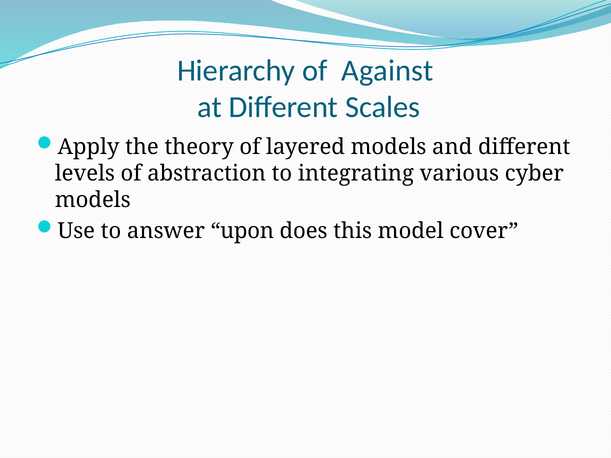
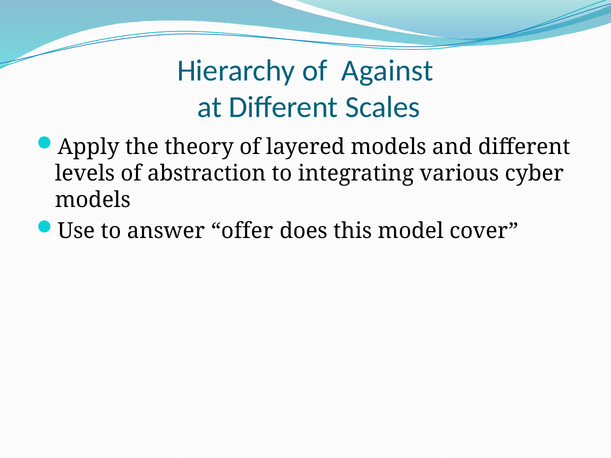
upon: upon -> offer (242, 231)
